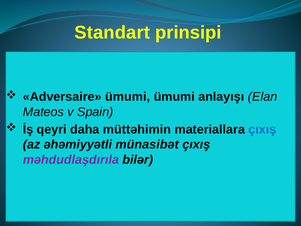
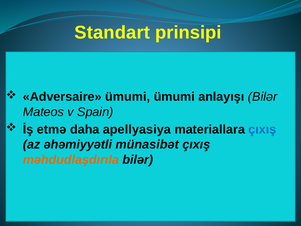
anlayışı Elan: Elan -> Bilər (263, 97)
qeyri: qeyri -> etmə (52, 129)
müttəhimin: müttəhimin -> apellyasiya (137, 129)
məhdudlaşdırıla colour: purple -> orange (71, 159)
